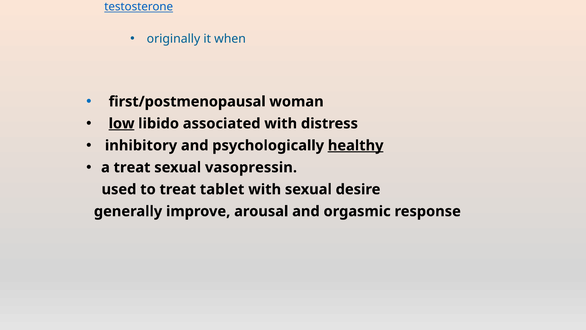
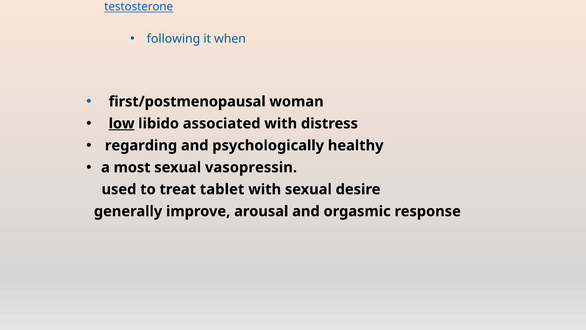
originally: originally -> following (173, 39)
inhibitory: inhibitory -> regarding (141, 145)
healthy underline: present -> none (356, 145)
a treat: treat -> most (132, 167)
